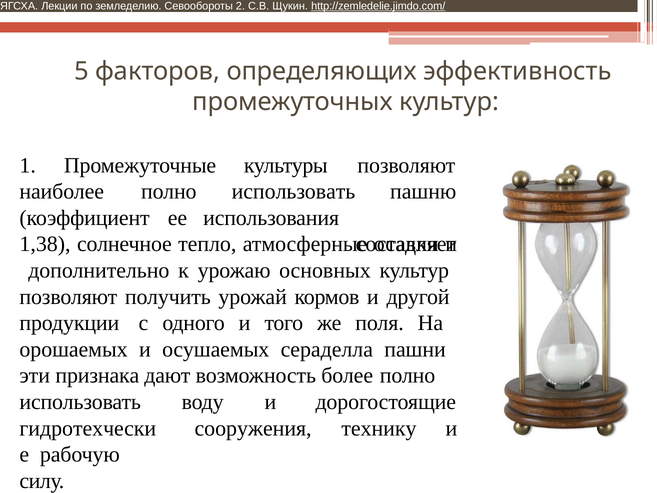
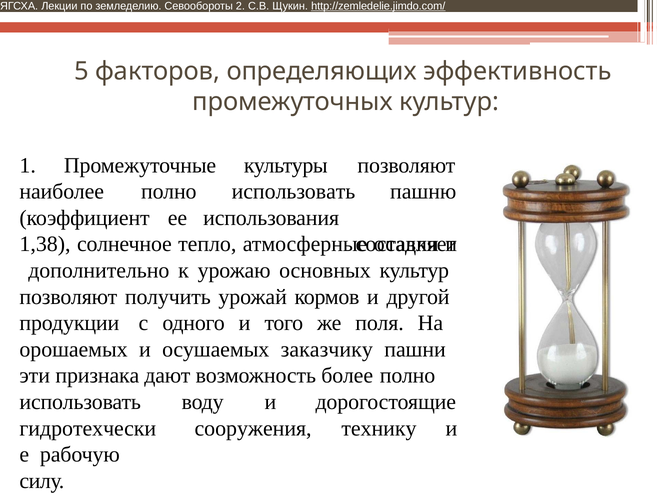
сераделла: сераделла -> заказчику (327, 349)
